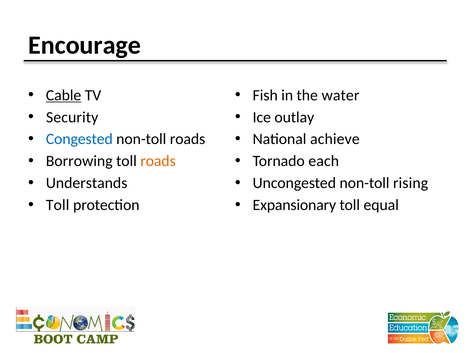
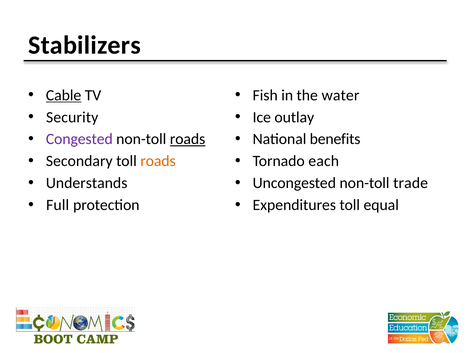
Encourage: Encourage -> Stabilizers (85, 45)
Congested colour: blue -> purple (79, 139)
roads underline: none -> present (188, 139)
achieve: achieve -> benefits (335, 139)
Borrowing: Borrowing -> Secondary (79, 161)
rising: rising -> trade (411, 183)
Toll: Toll -> Full (58, 205)
Expansionary: Expansionary -> Expenditures (294, 205)
